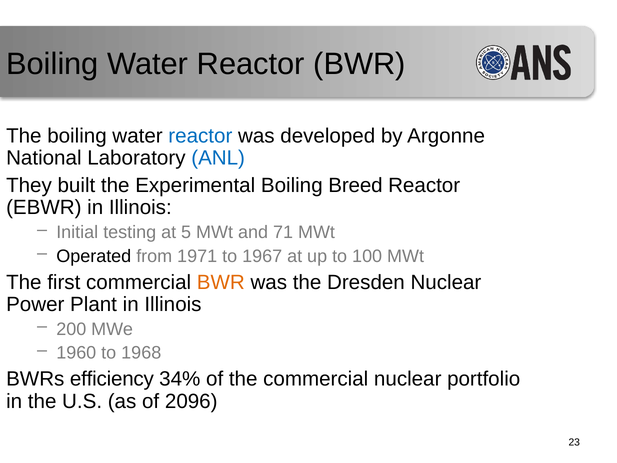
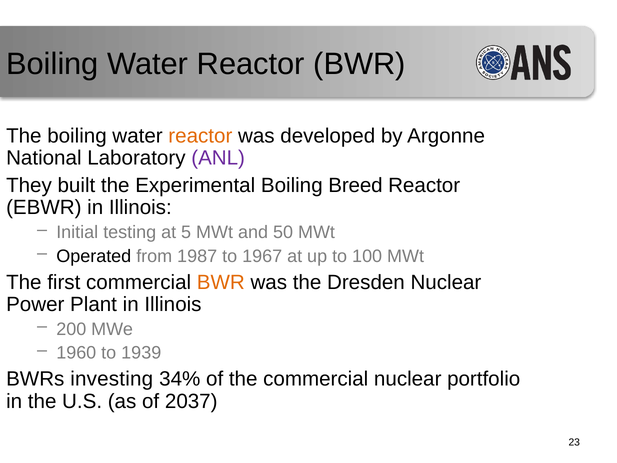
reactor colour: blue -> orange (200, 136)
ANL colour: blue -> purple (218, 158)
71: 71 -> 50 (283, 232)
1971: 1971 -> 1987 (197, 256)
1968: 1968 -> 1939 (141, 353)
efficiency: efficiency -> investing (112, 379)
2096: 2096 -> 2037 (191, 401)
